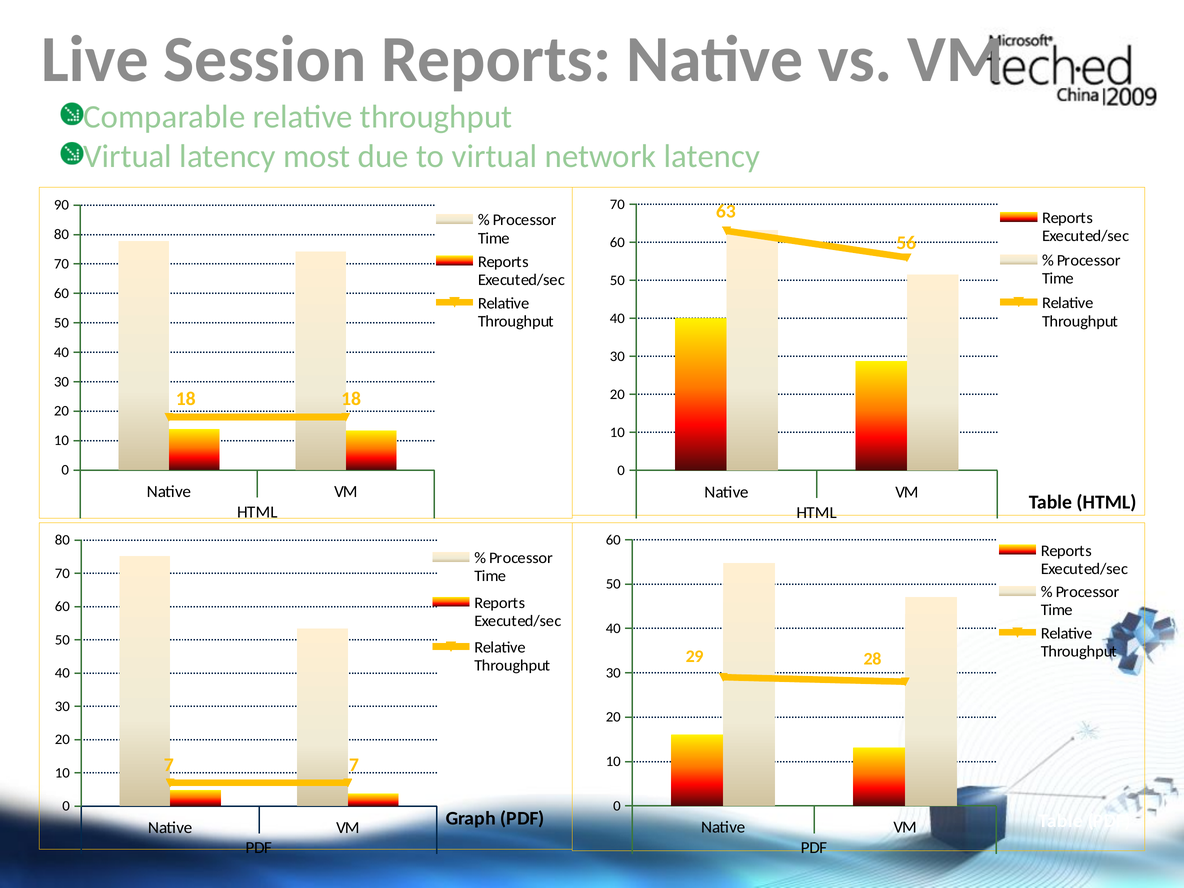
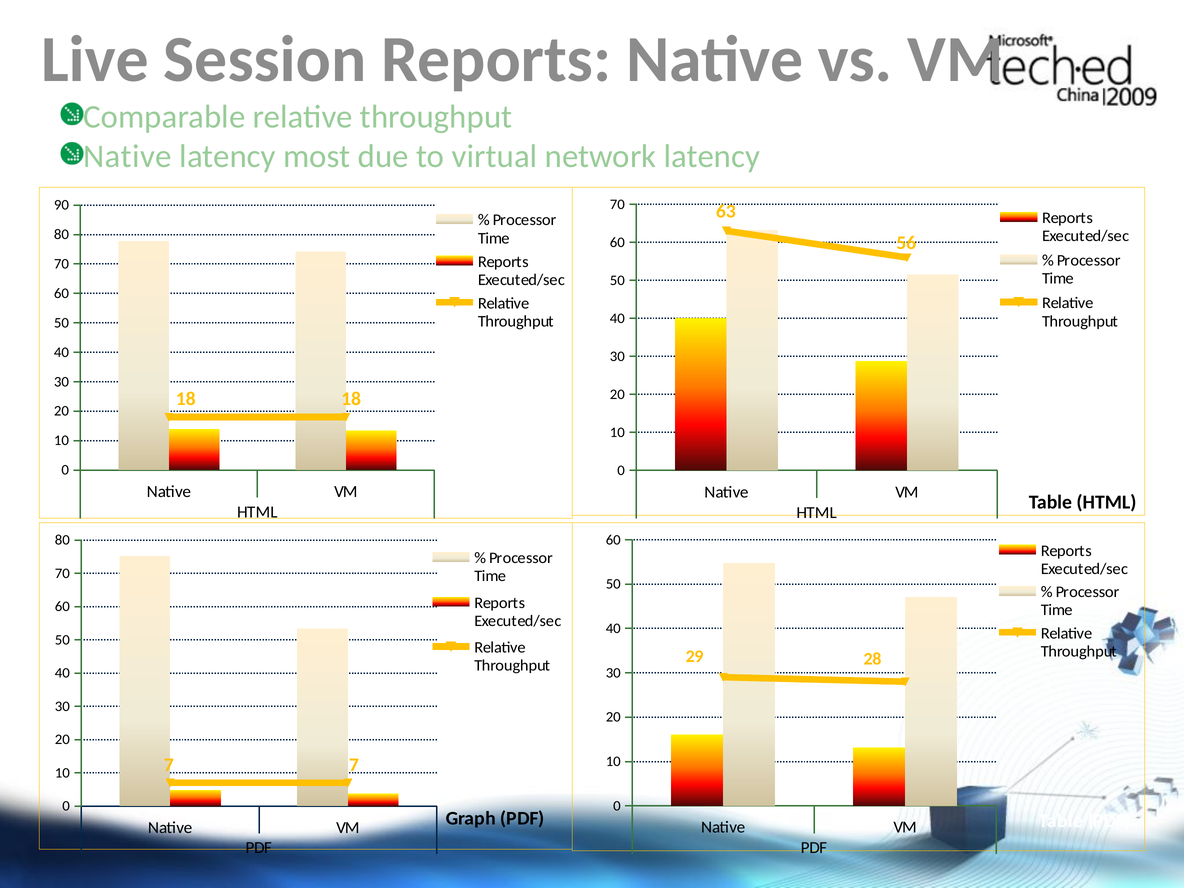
Virtual: Virtual -> Native (127, 156)
